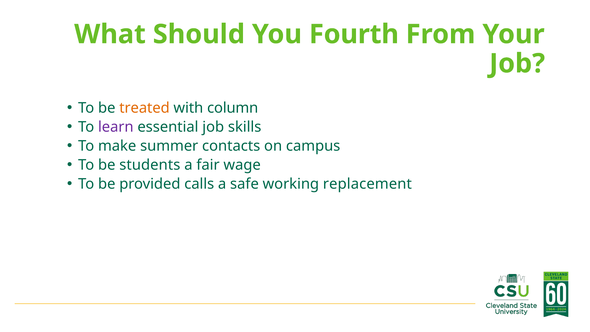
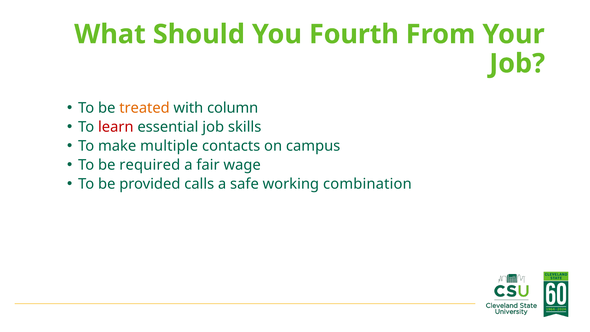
learn colour: purple -> red (116, 127)
summer: summer -> multiple (169, 146)
students: students -> required (150, 165)
replacement: replacement -> combination (367, 184)
